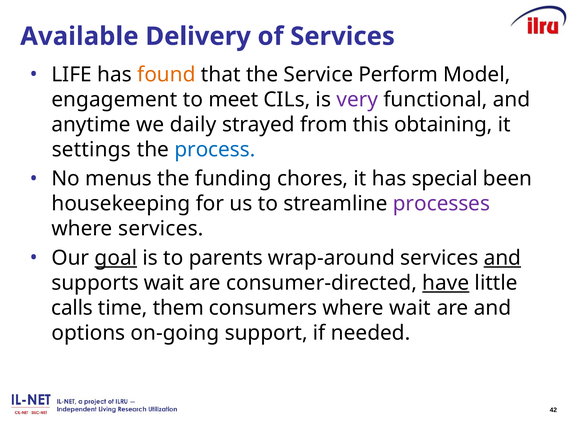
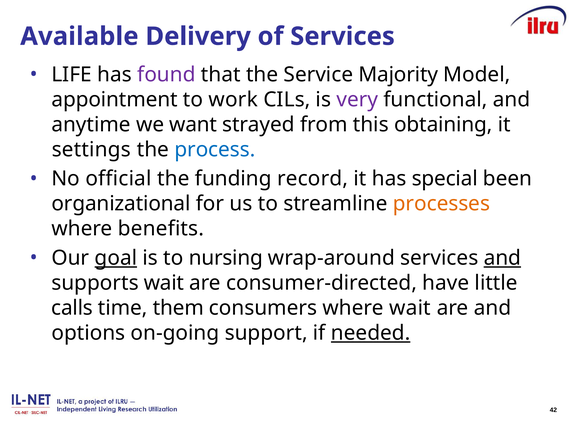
found colour: orange -> purple (166, 75)
Perform: Perform -> Majority (398, 75)
engagement: engagement -> appointment (115, 100)
meet: meet -> work (233, 100)
daily: daily -> want (193, 125)
menus: menus -> official (118, 179)
chores: chores -> record (313, 179)
housekeeping: housekeeping -> organizational (121, 204)
processes colour: purple -> orange (441, 204)
where services: services -> benefits (161, 229)
parents: parents -> nursing (226, 258)
have underline: present -> none (446, 283)
needed underline: none -> present (371, 333)
